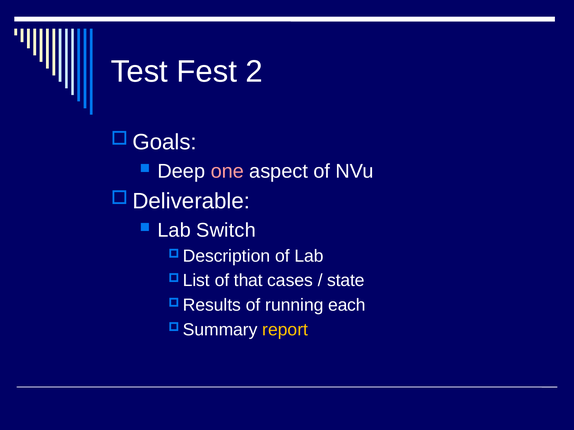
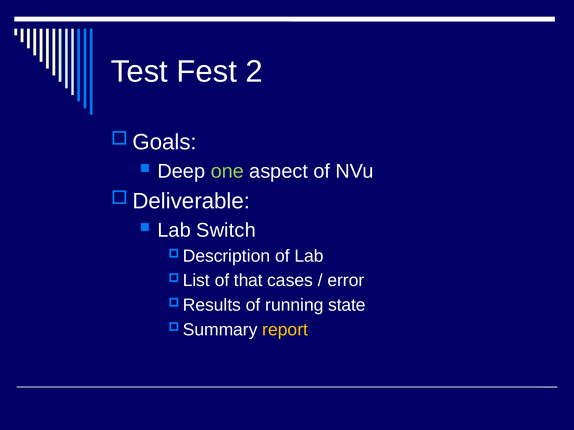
one colour: pink -> light green (227, 171)
state: state -> error (346, 281)
each: each -> state (347, 305)
